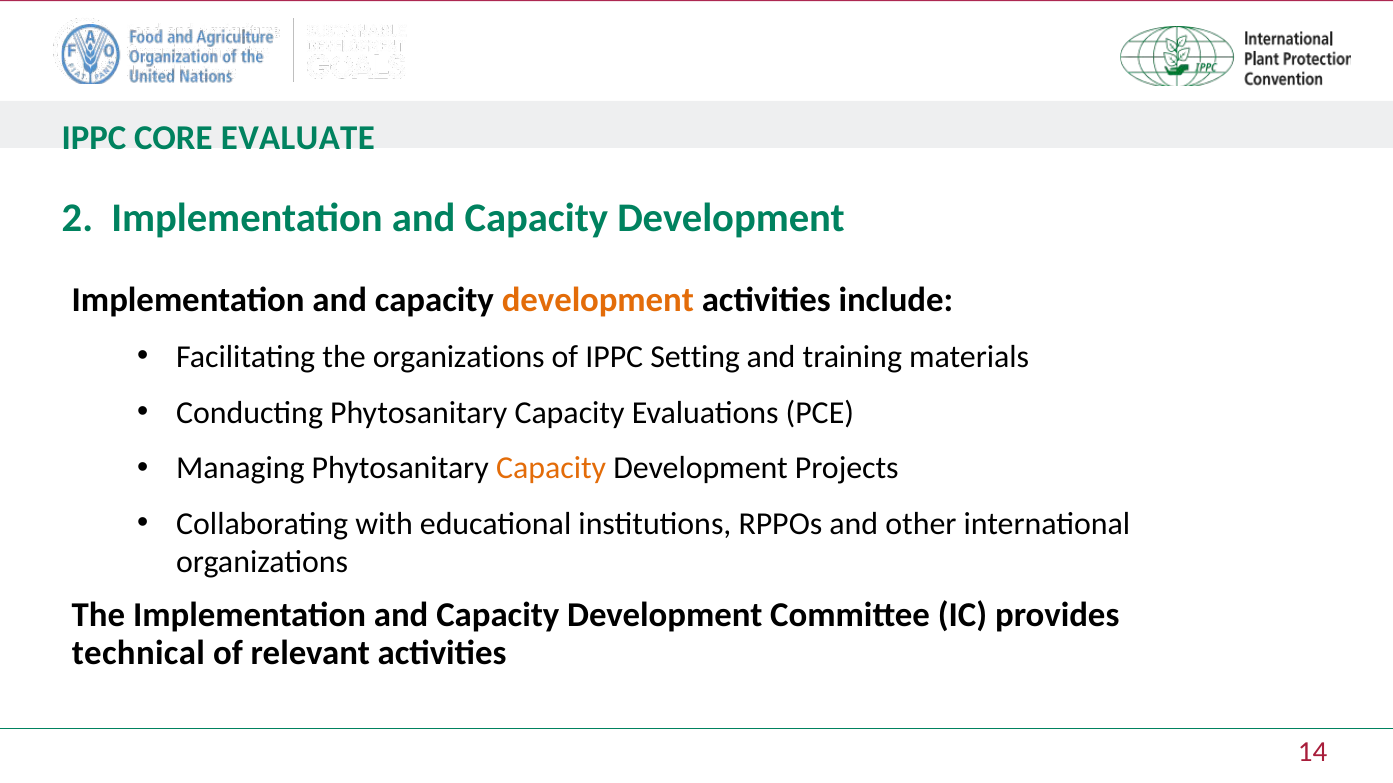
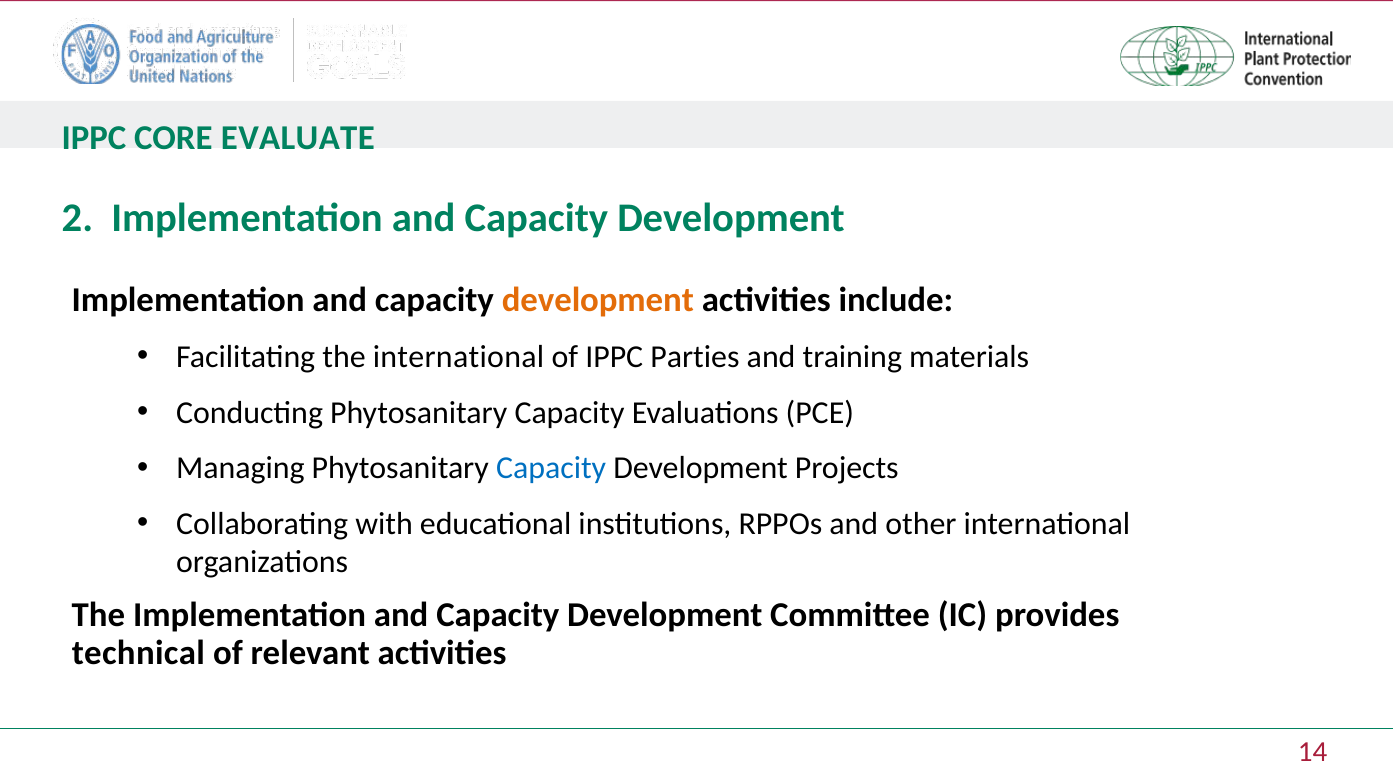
the organizations: organizations -> international (459, 357)
Setting: Setting -> Parties (695, 357)
Capacity colour: orange -> blue (551, 469)
